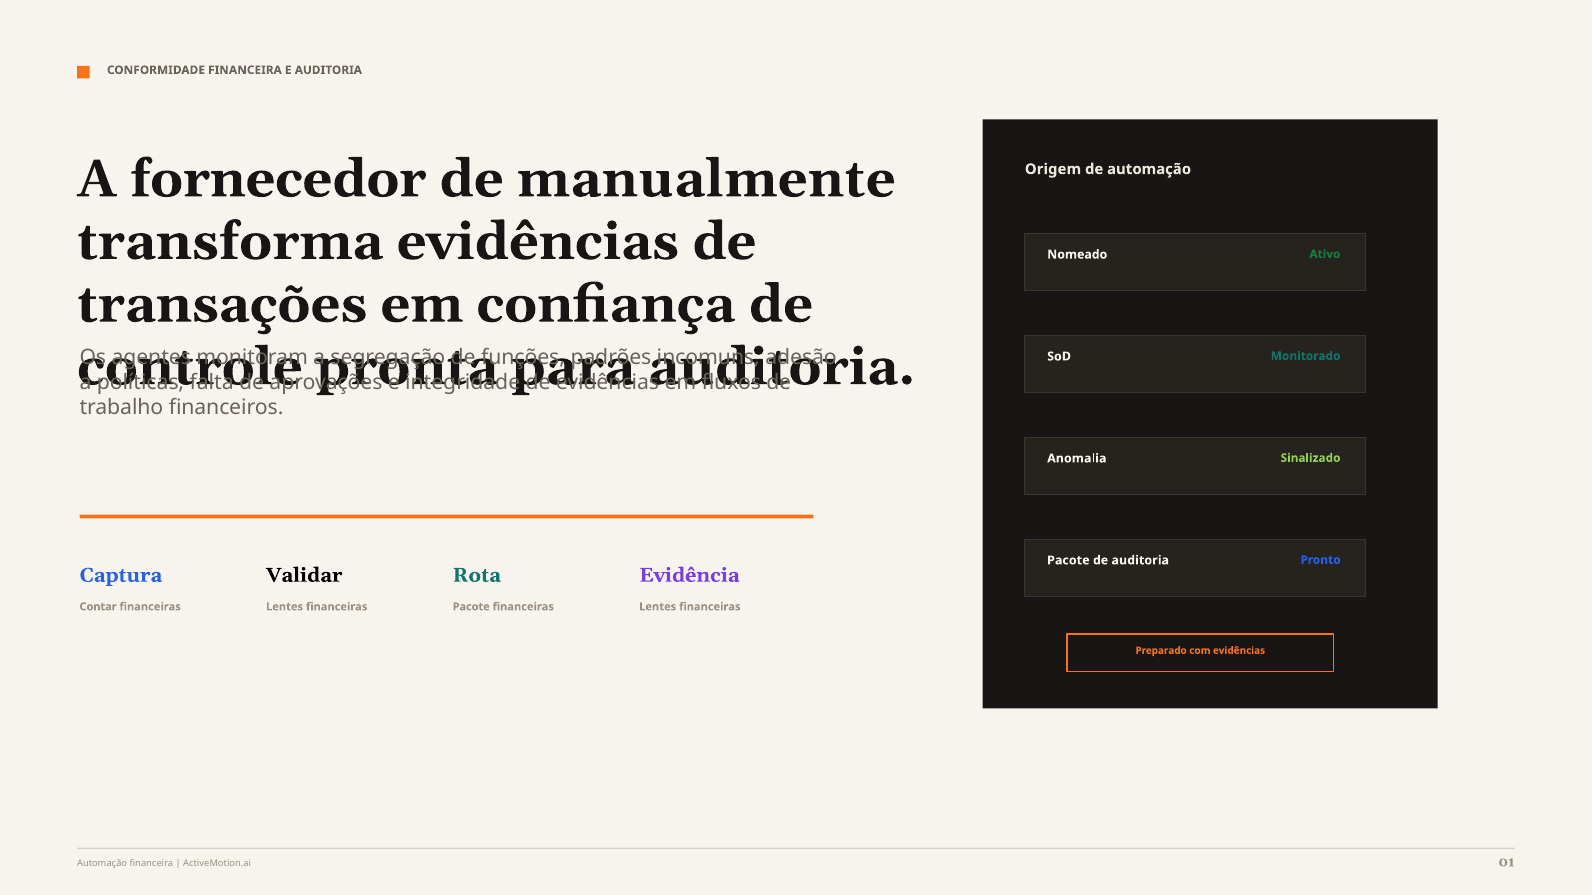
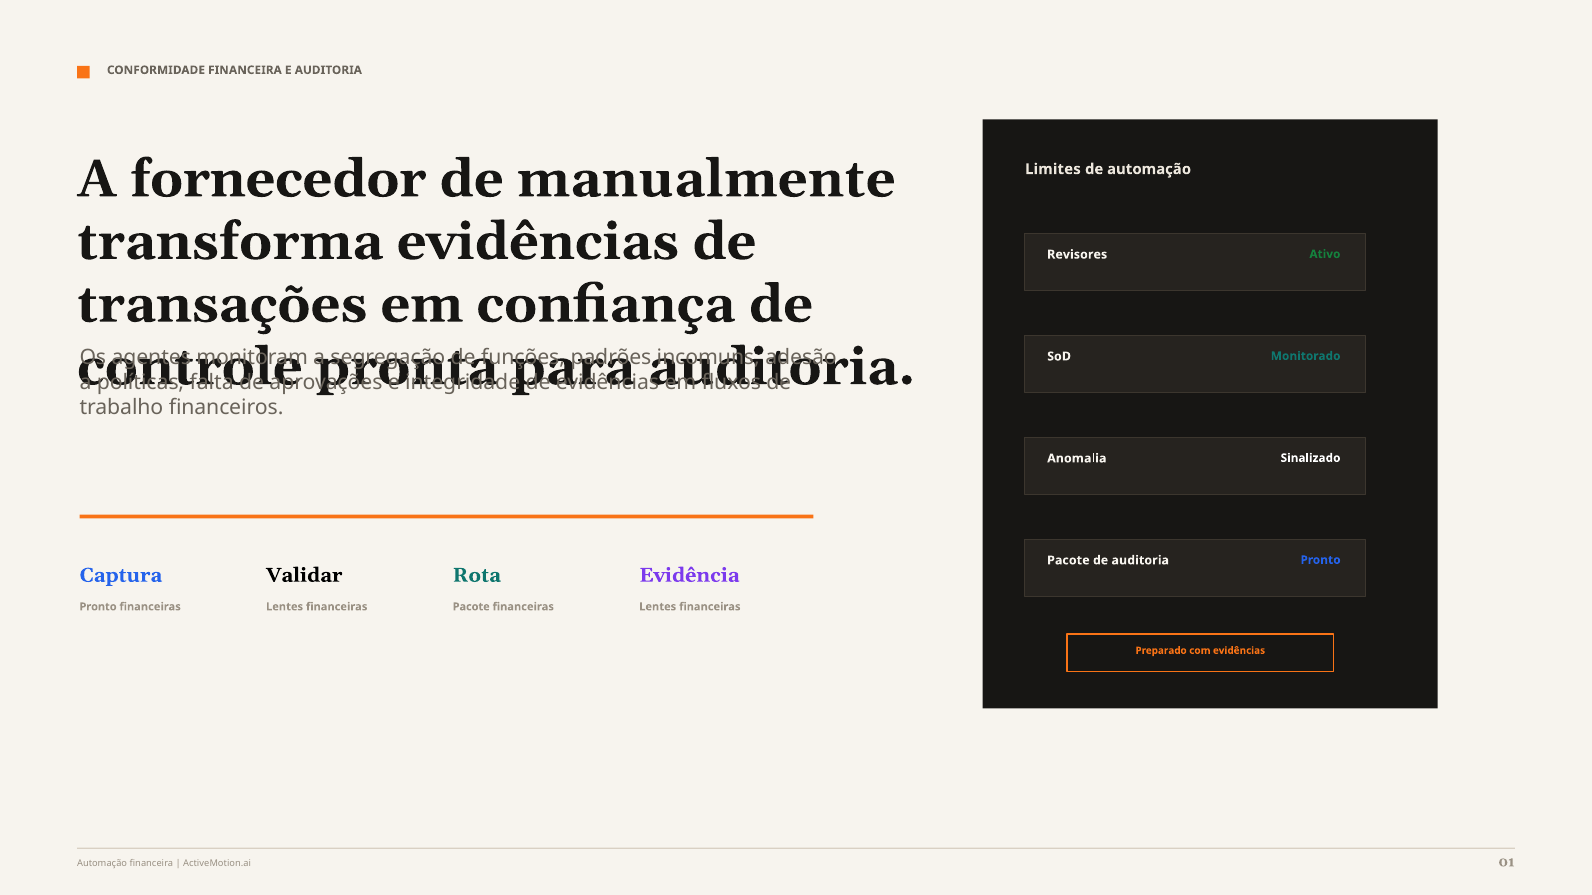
Origem: Origem -> Limites (1053, 169)
Nomeado: Nomeado -> Revisores (1077, 255)
Sinalizado colour: light green -> white (1311, 458)
Contar: Contar -> Pronto (98, 607)
